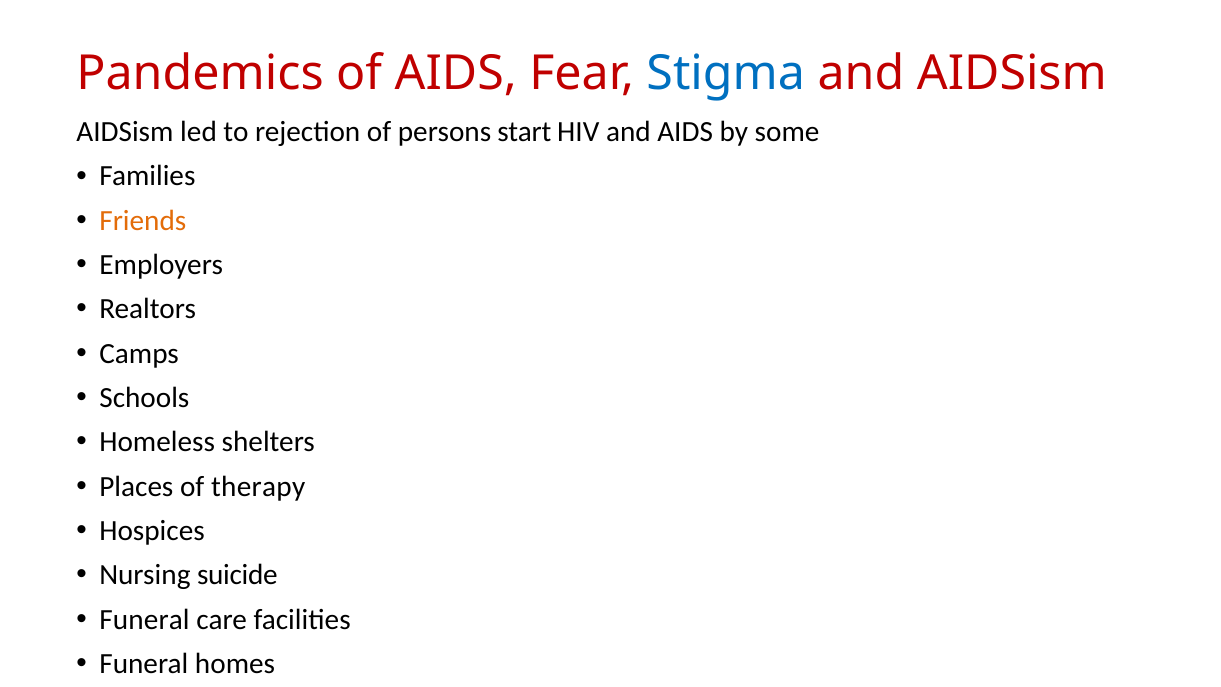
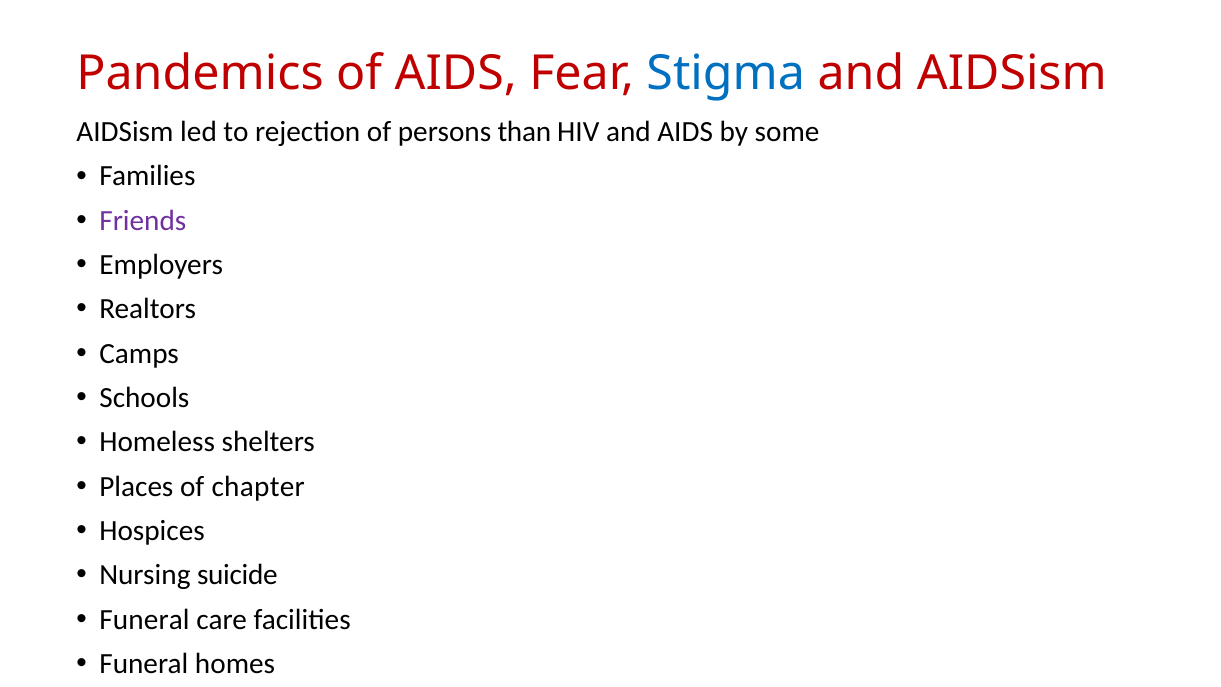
start: start -> than (524, 132)
Friends colour: orange -> purple (143, 221)
therapy: therapy -> chapter (258, 486)
